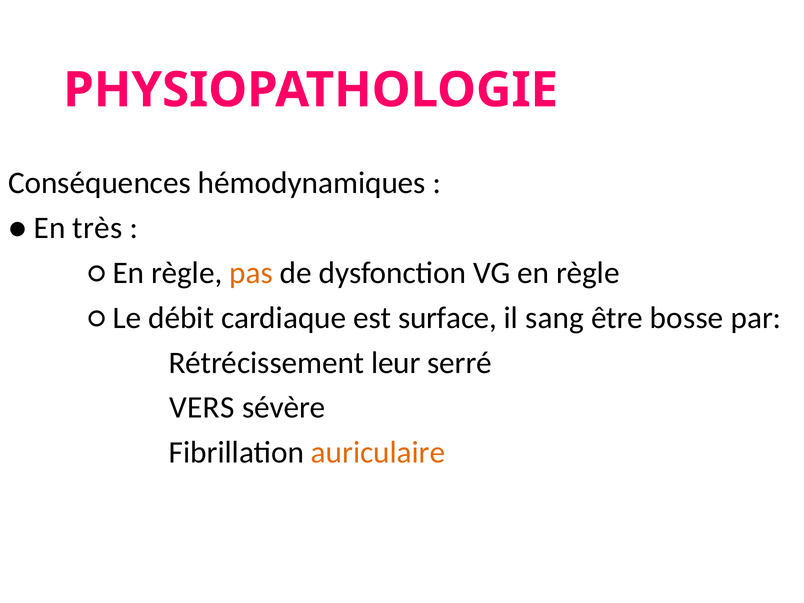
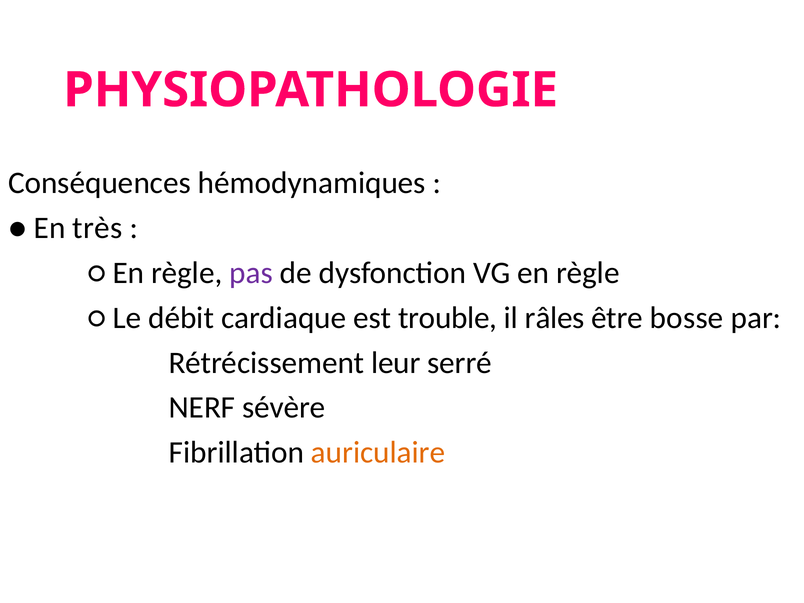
pas colour: orange -> purple (251, 273)
surface: surface -> trouble (448, 318)
sang: sang -> râles (555, 318)
VERS: VERS -> NERF (202, 408)
